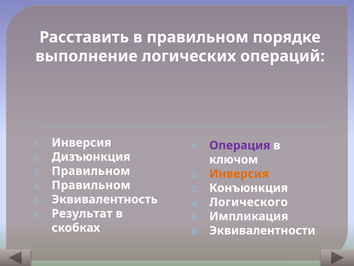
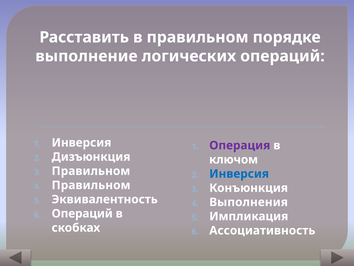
Инверсия colour: orange -> blue (239, 173)
Логического: Логического -> Выполнения (249, 202)
Результат: Результат -> Операций (82, 213)
Эквивалентности: Эквивалентности -> Ассоциативность (262, 230)
